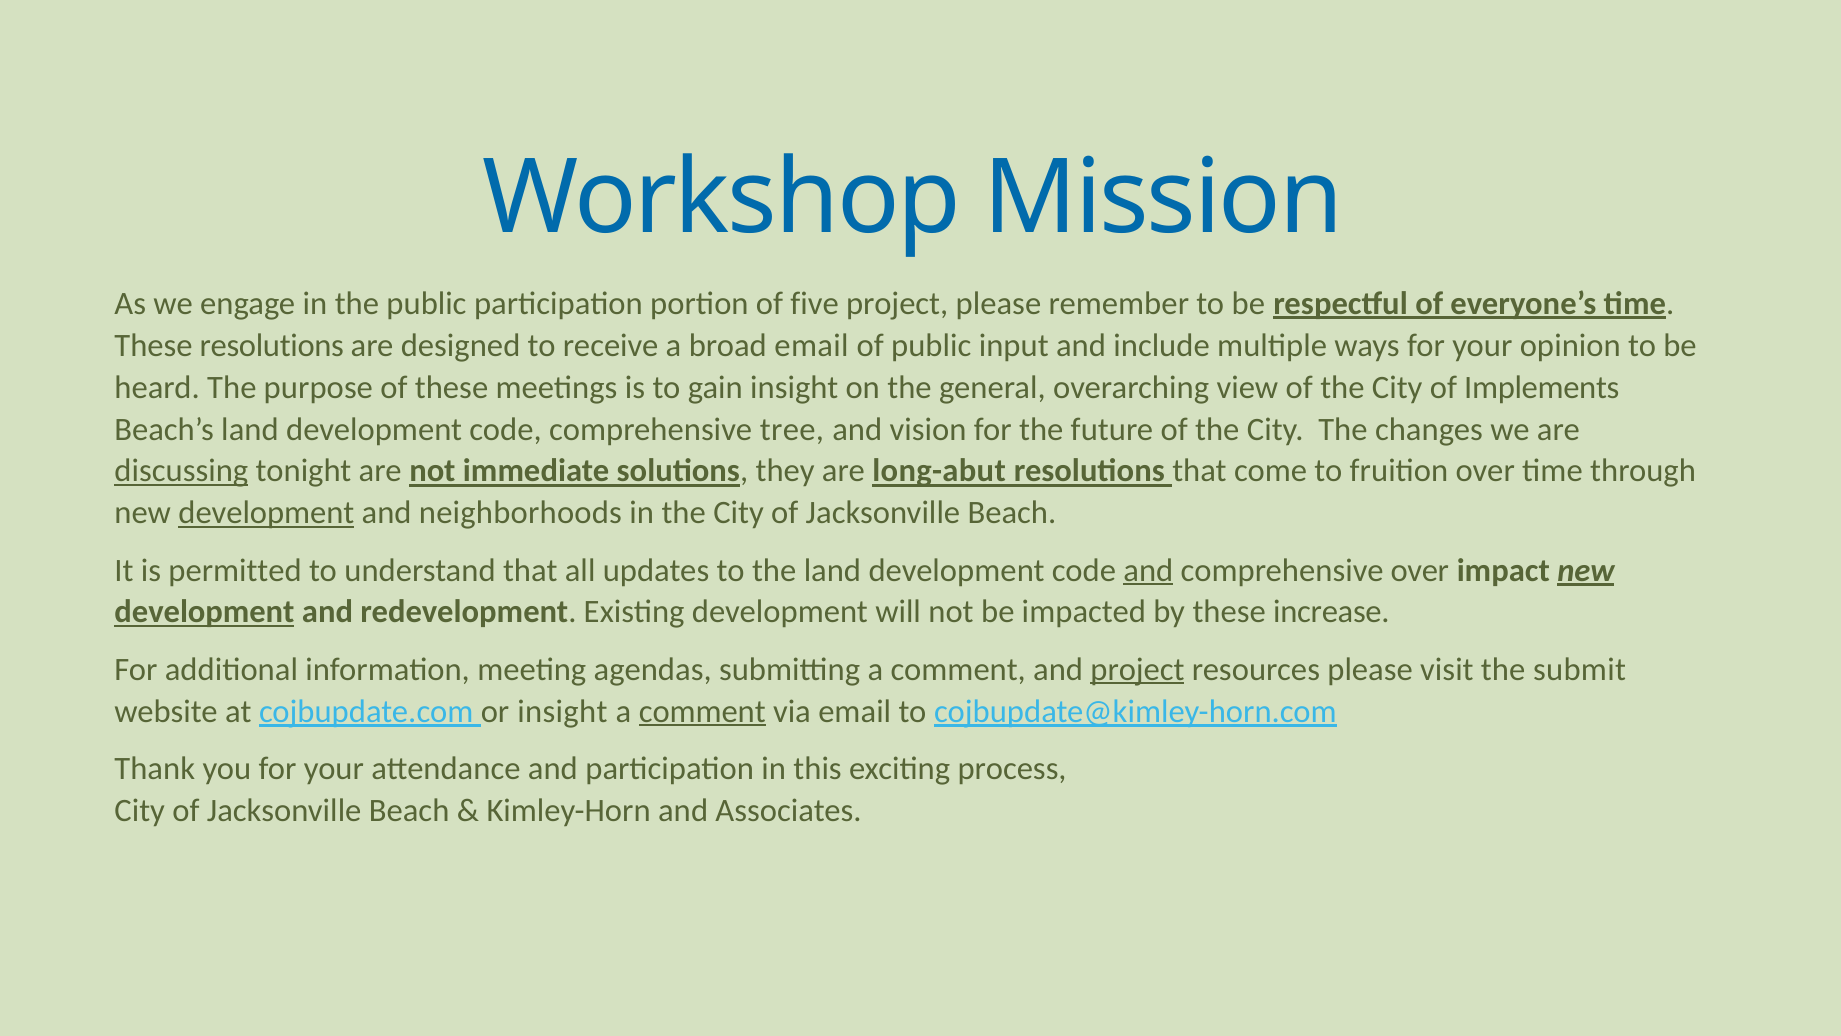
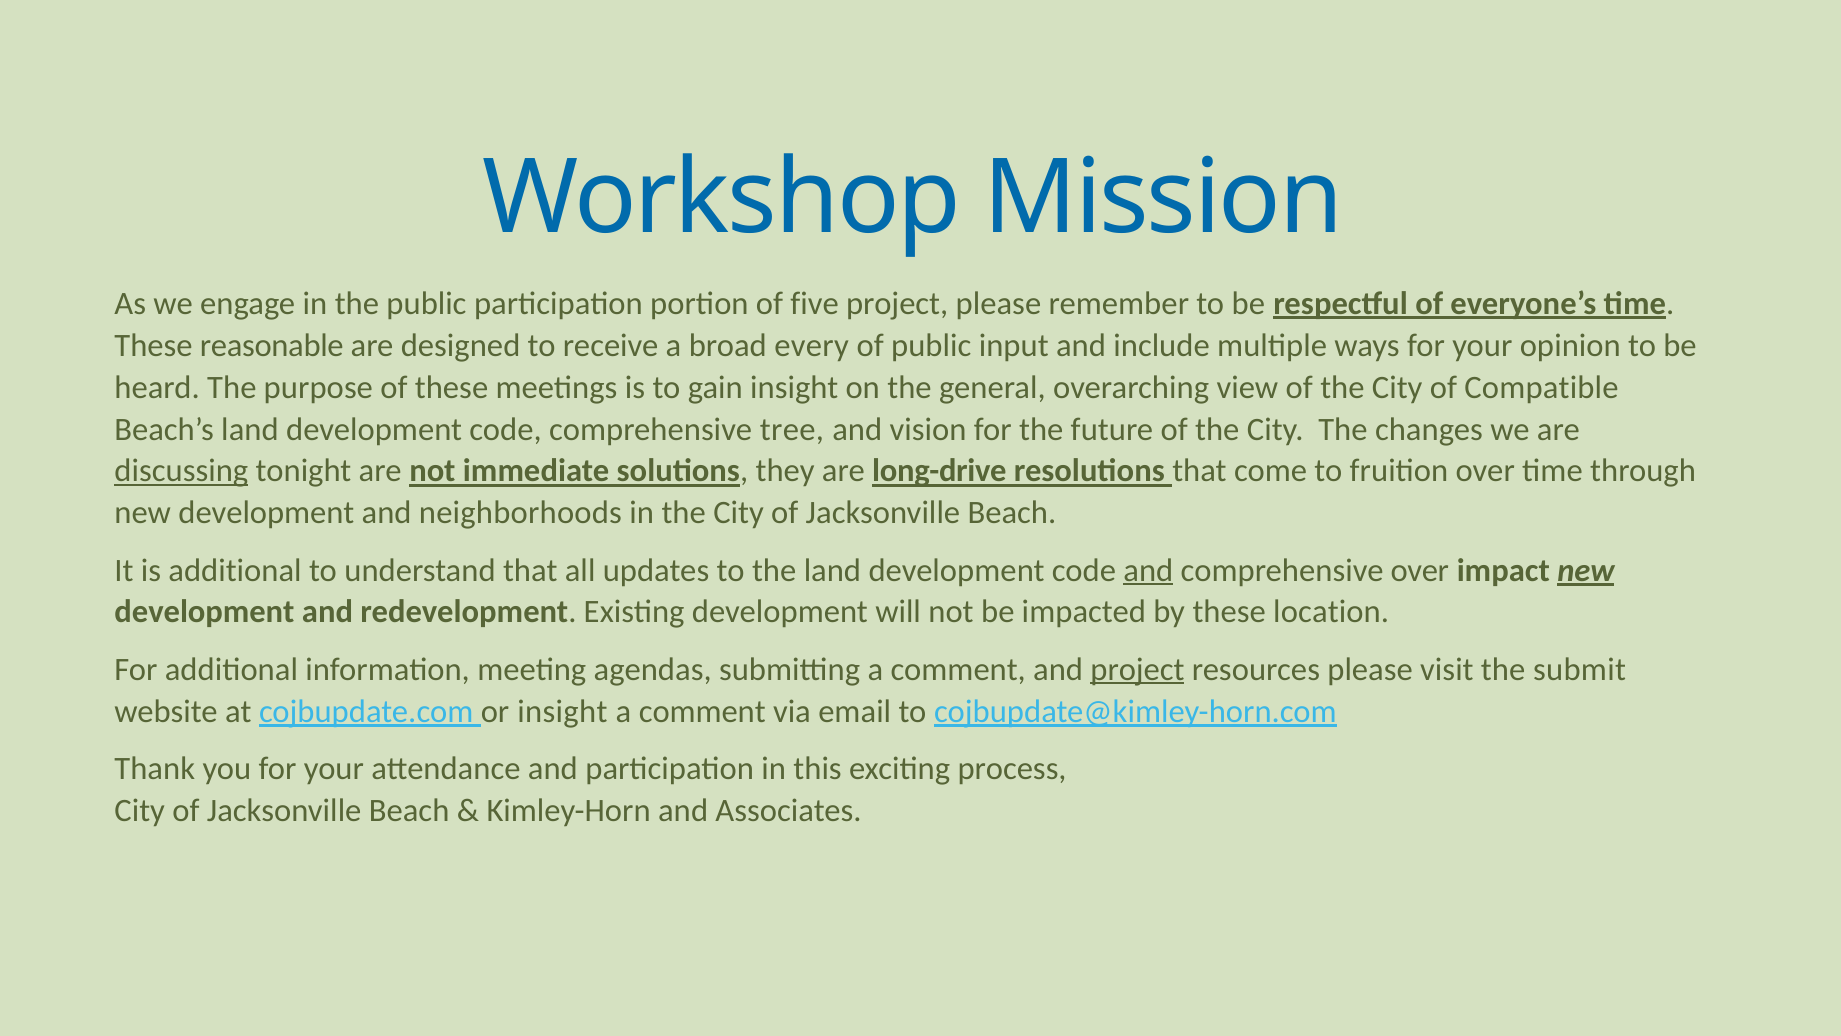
These resolutions: resolutions -> reasonable (272, 345)
broad email: email -> every (812, 345)
Implements: Implements -> Compatible (1542, 387)
long-abut: long-abut -> long-drive (939, 471)
development underline: present -> none (266, 513)
is permitted: permitted -> additional (235, 570)
development underline: present -> none (204, 612)
increase: increase -> location (1331, 612)
comment underline: present -> none (702, 711)
